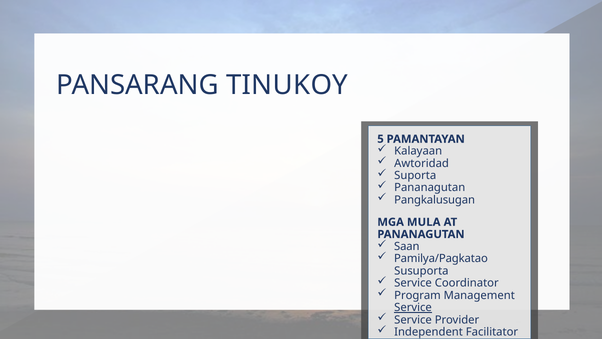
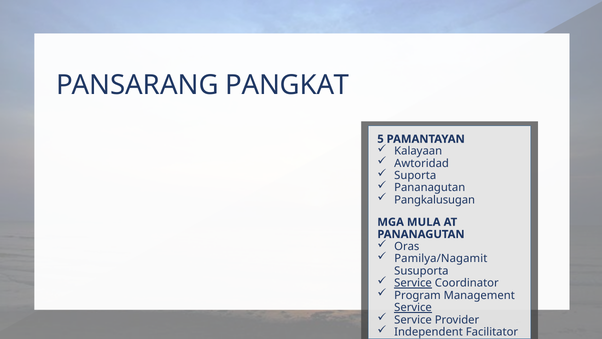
TINUKOY: TINUKOY -> PANGKAT (287, 85)
Saan: Saan -> Oras (407, 246)
Pamilya/Pagkatao: Pamilya/Pagkatao -> Pamilya/Nagamit (441, 258)
Service underline: none -> present (413, 283)
